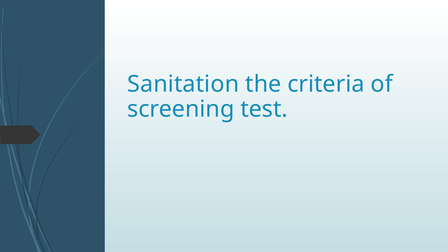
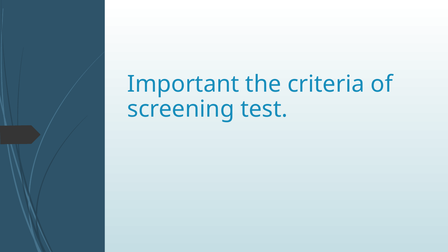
Sanitation: Sanitation -> Important (183, 84)
